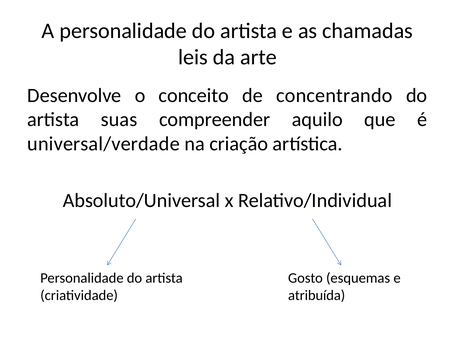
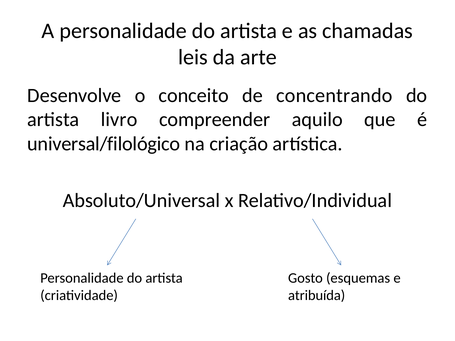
suas: suas -> livro (119, 120)
universal/verdade: universal/verdade -> universal/filológico (104, 144)
